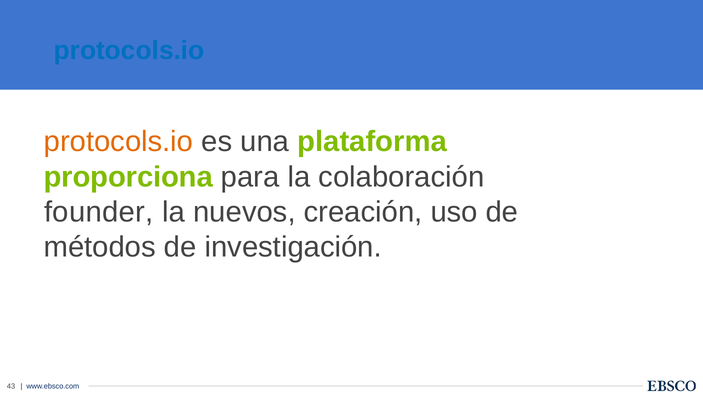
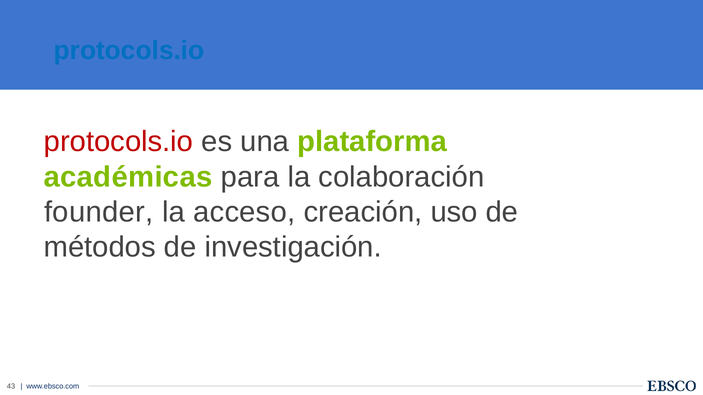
protocols.io colour: orange -> red (119, 142)
proporciona: proporciona -> académicas (128, 177)
nuevos: nuevos -> acceso (244, 212)
